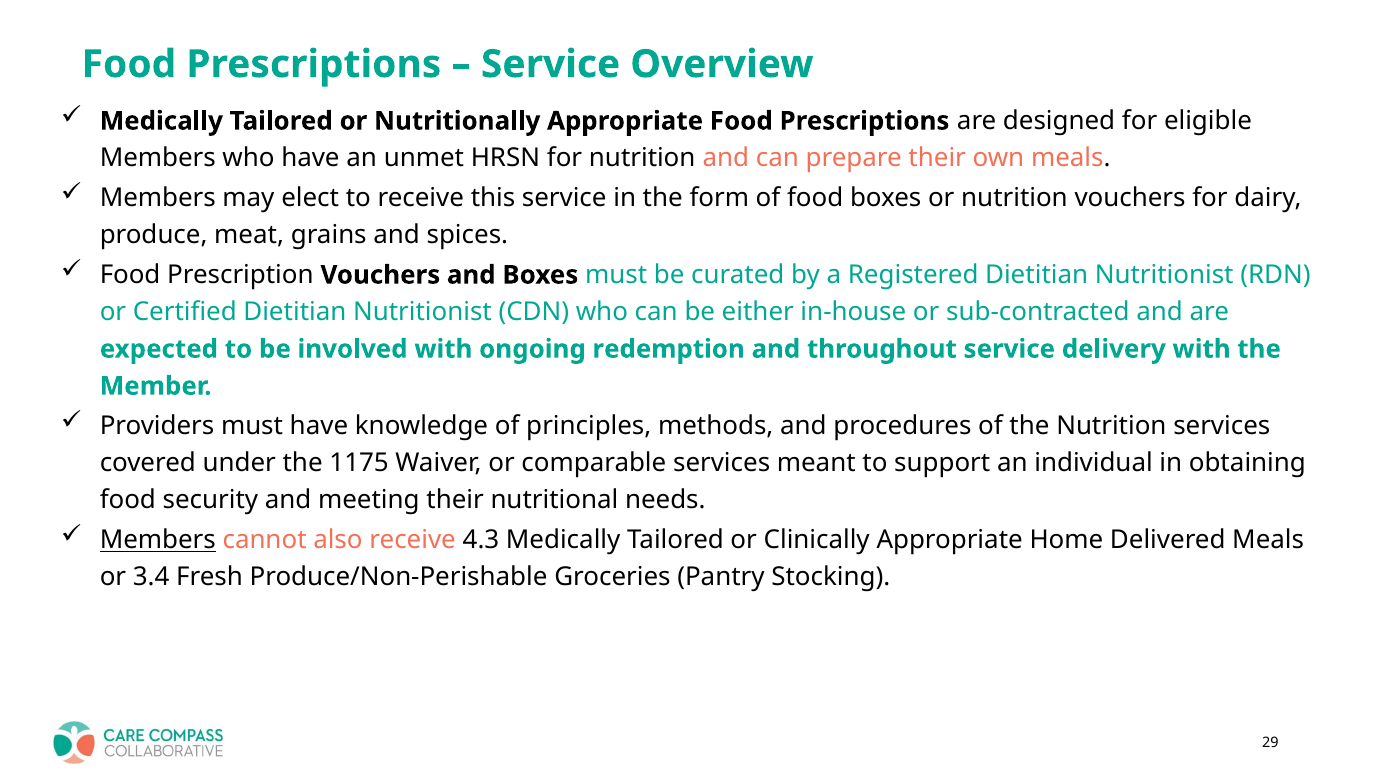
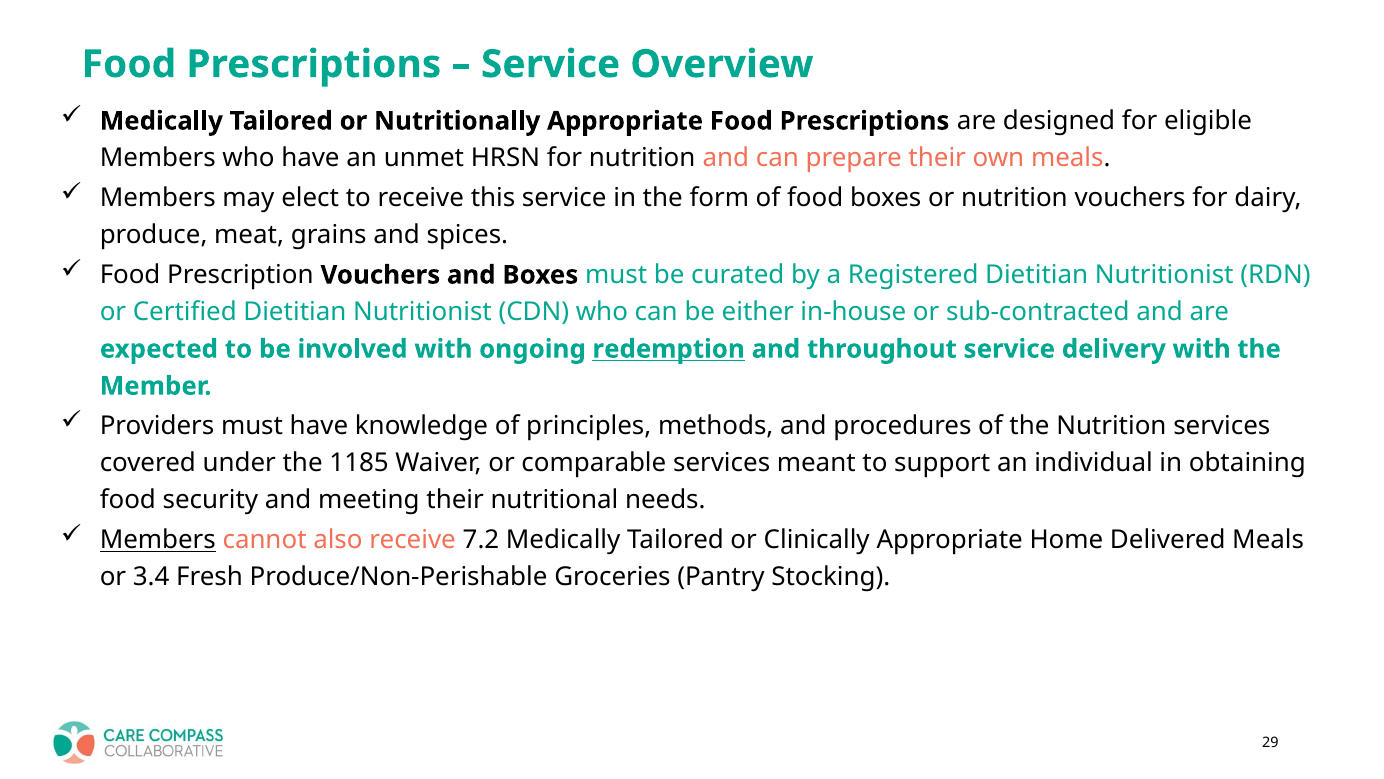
redemption underline: none -> present (669, 349)
1175: 1175 -> 1185 (359, 463)
4.3: 4.3 -> 7.2 (481, 540)
